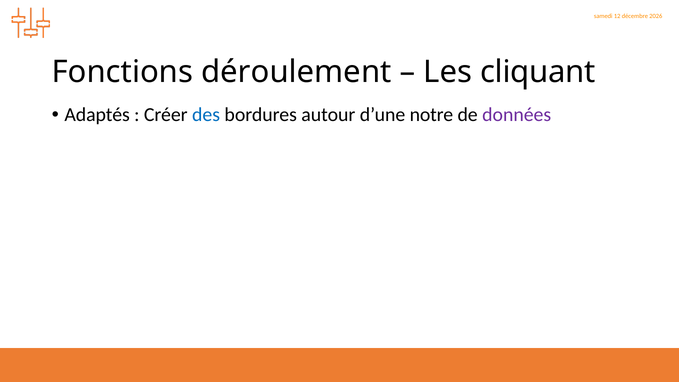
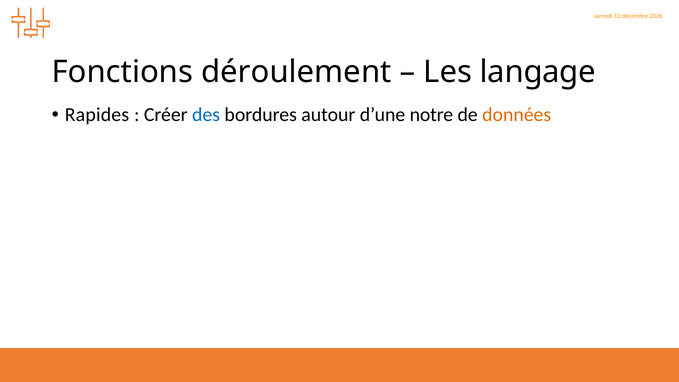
cliquant: cliquant -> langage (538, 72)
Adaptés: Adaptés -> Rapides (97, 115)
données colour: purple -> orange (517, 115)
